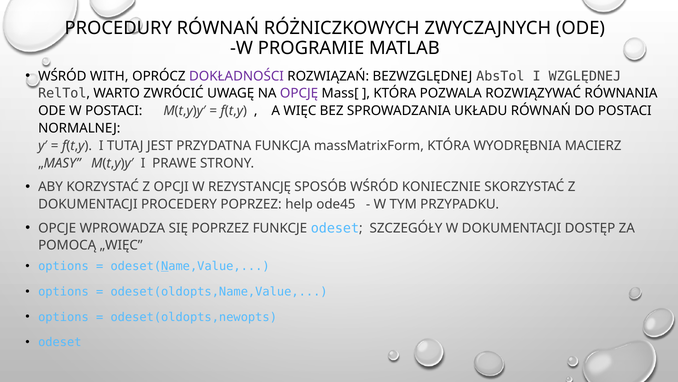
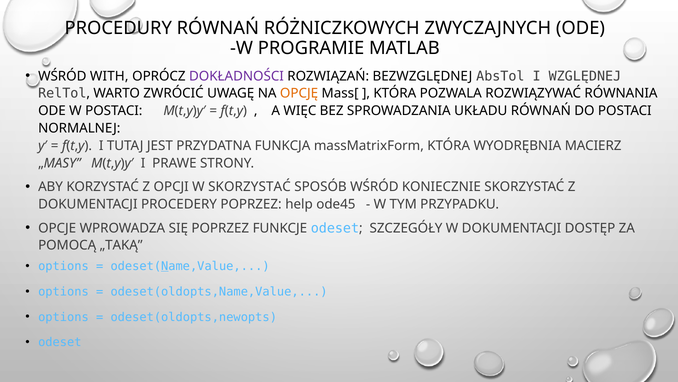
OPCJĘ colour: purple -> orange (299, 93)
W REZYSTANCJĘ: REZYSTANCJĘ -> SKORZYSTAĆ (249, 187)
„WIĘC: „WIĘC -> „TAKĄ (121, 245)
